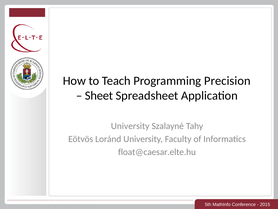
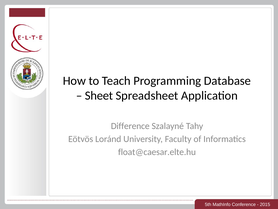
Precision: Precision -> Database (227, 81)
University: University -> Difference (130, 126)
